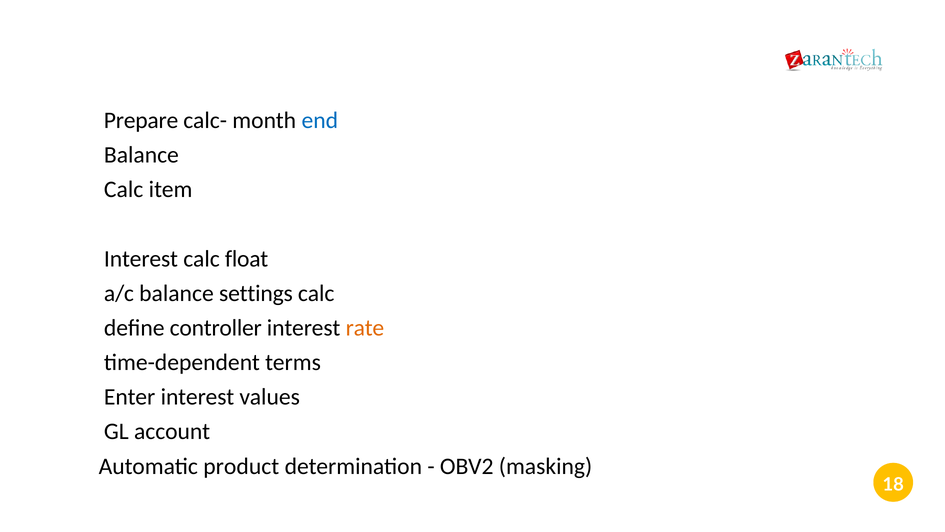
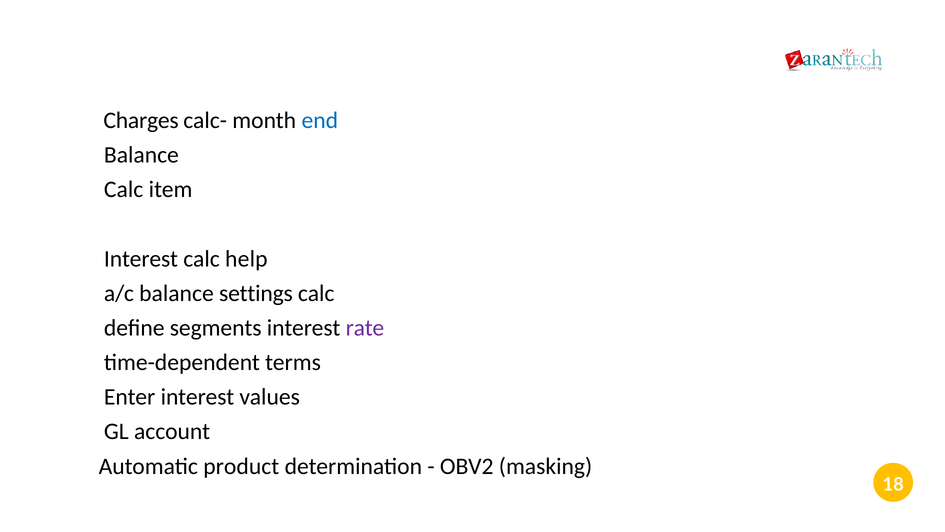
Prepare: Prepare -> Charges (141, 120)
float: float -> help (246, 258)
controller: controller -> segments (216, 328)
rate colour: orange -> purple (365, 328)
